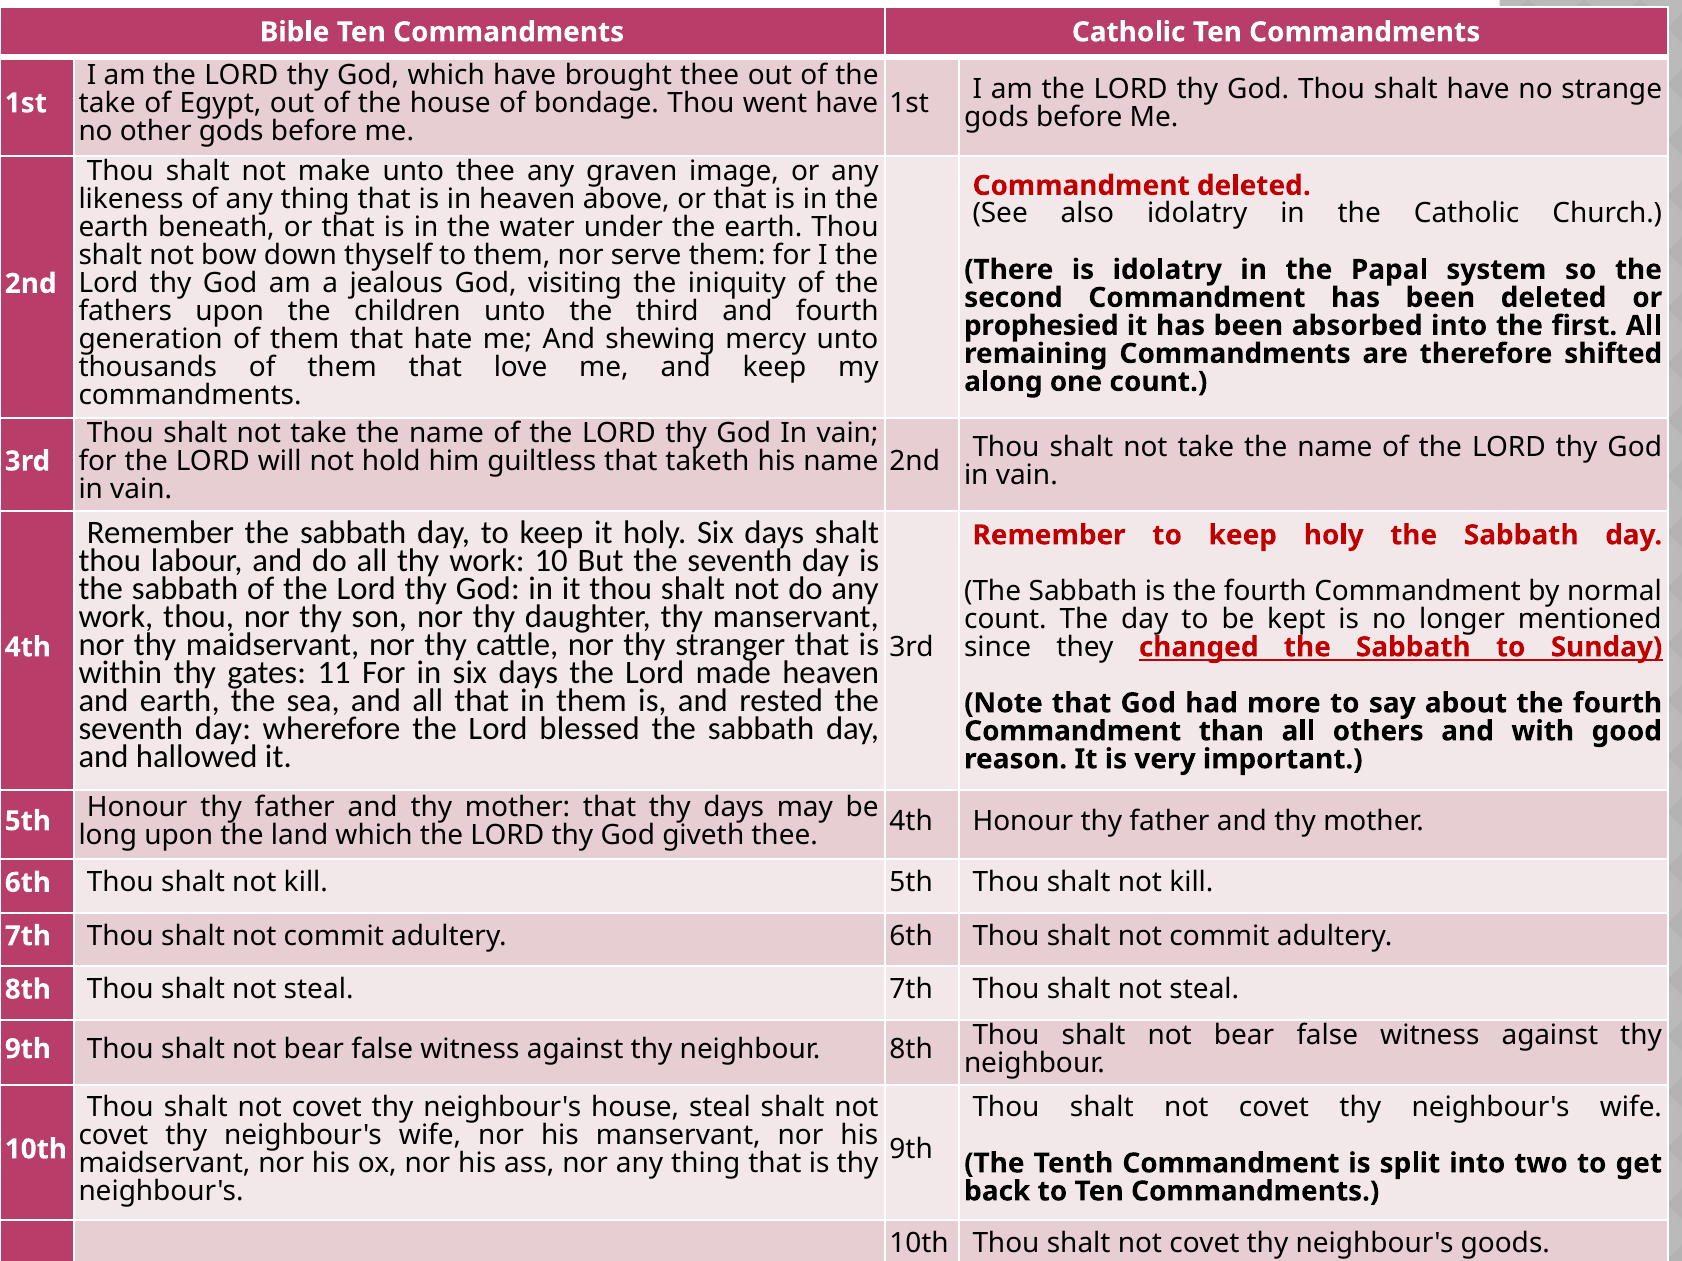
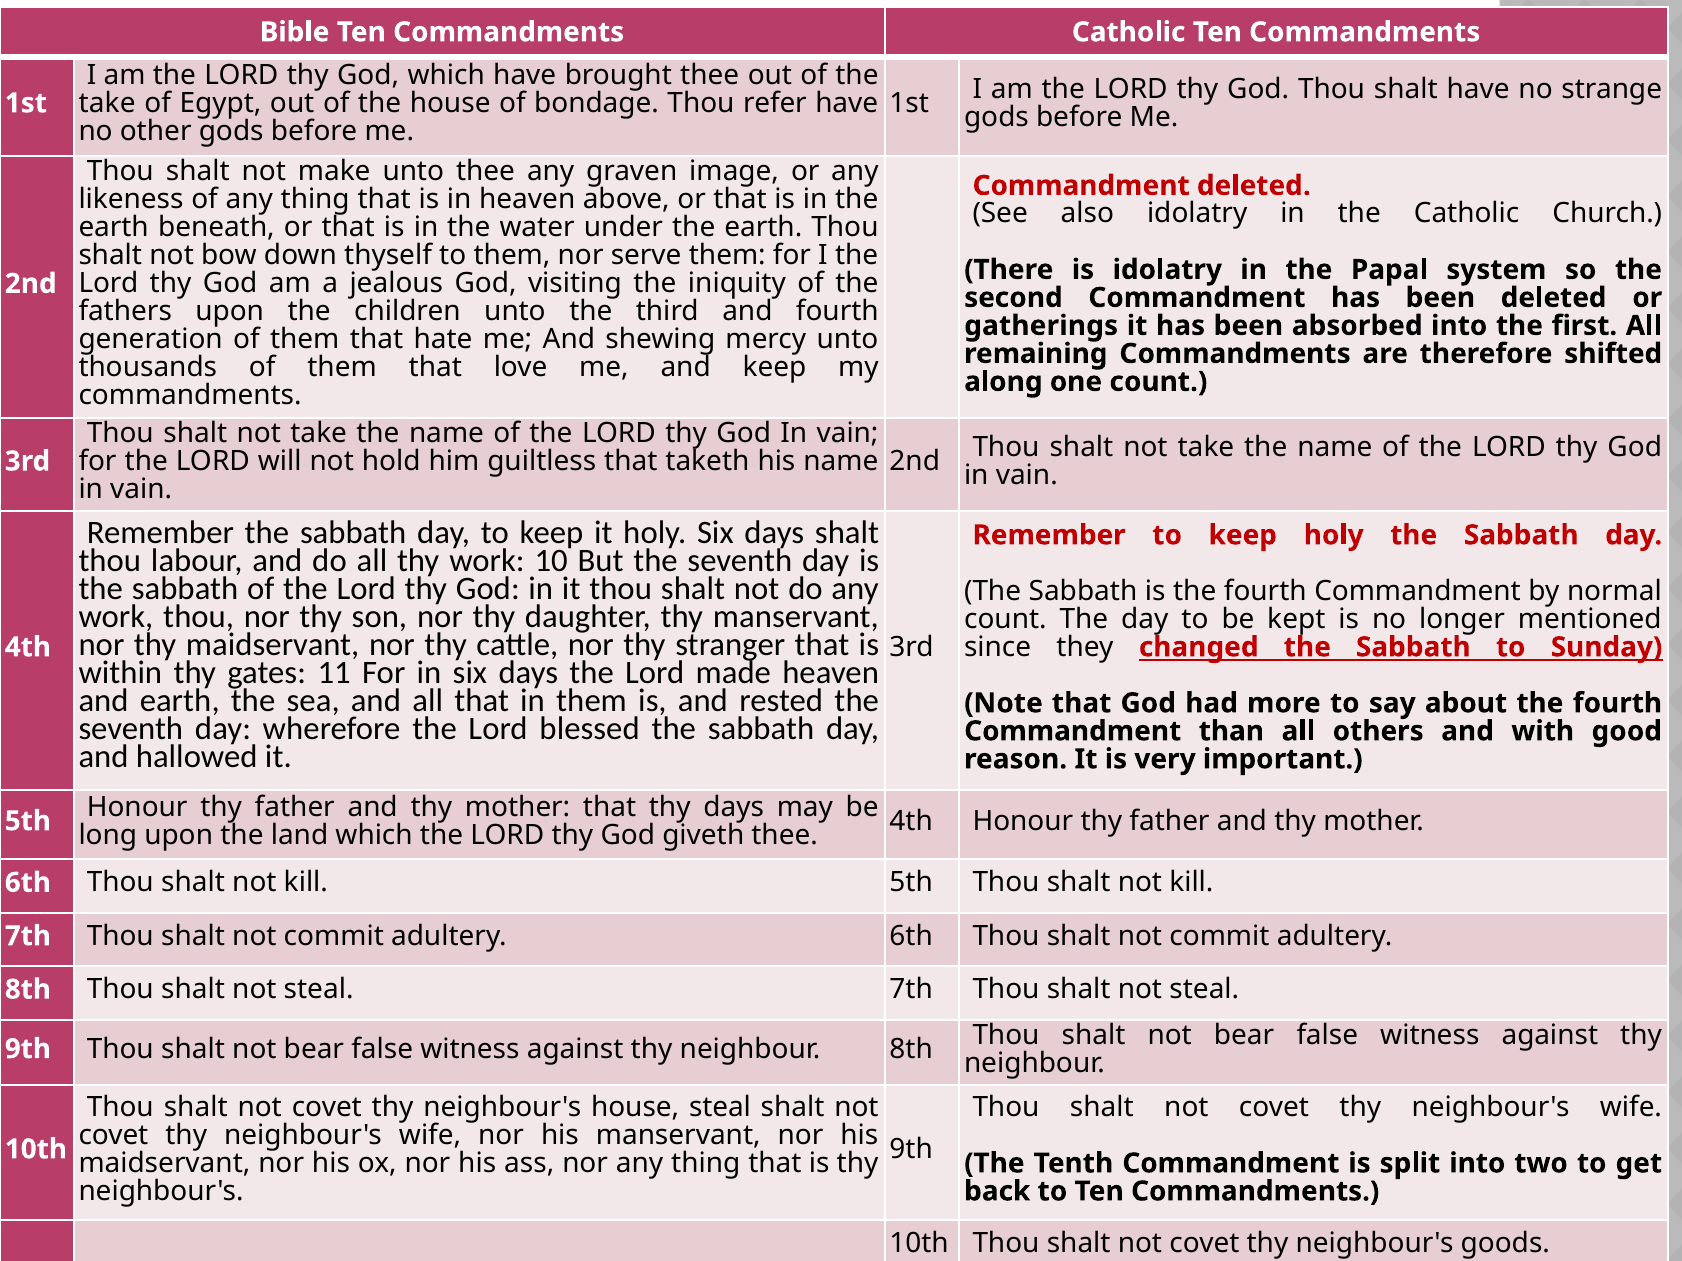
went: went -> refer (775, 103)
prophesied: prophesied -> gatherings (1041, 326)
